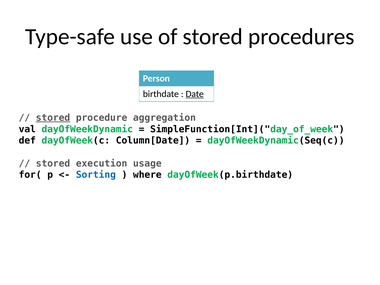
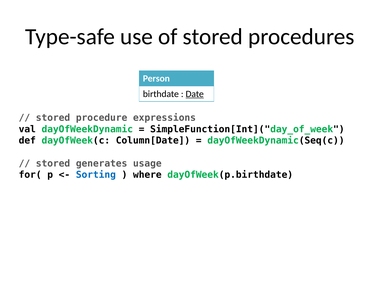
stored underline: present -> none (53, 118)
aggregation: aggregation -> expressions (164, 118)
execution: execution -> generates (102, 163)
